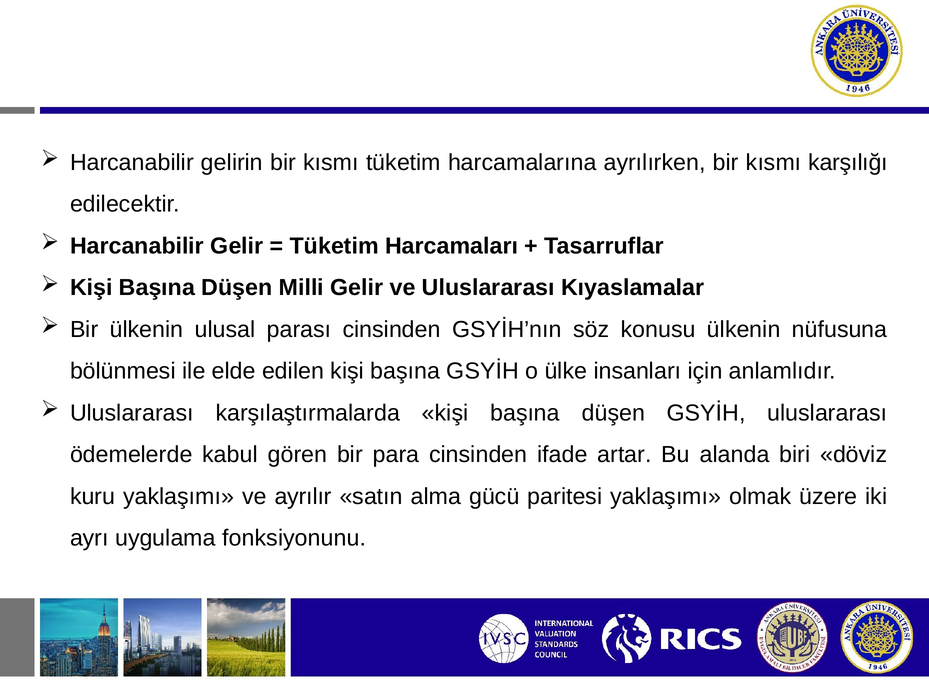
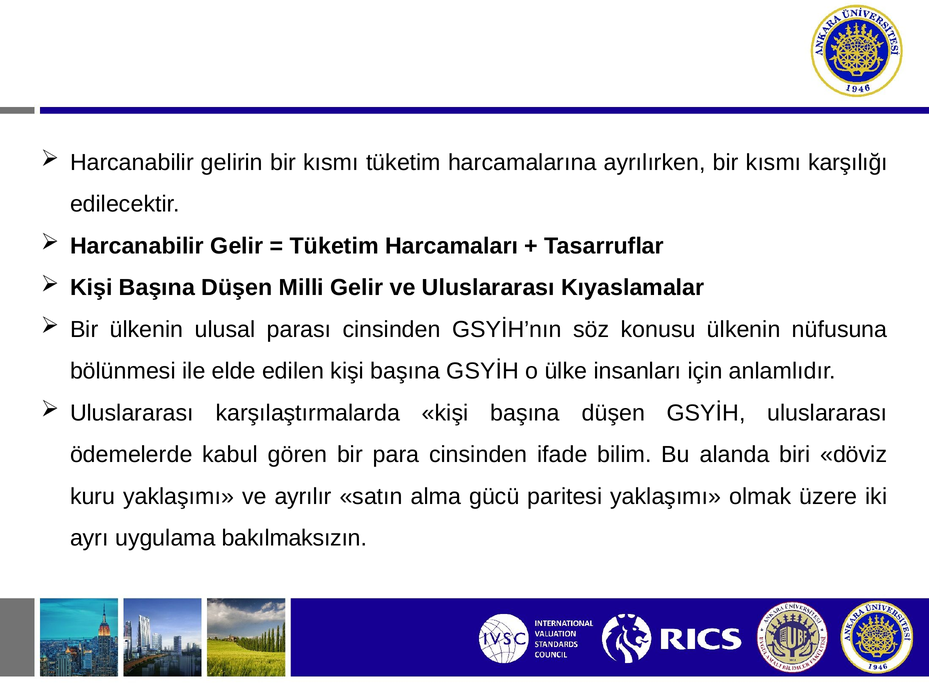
artar: artar -> bilim (624, 455)
fonksiyonunu: fonksiyonunu -> bakılmaksızın (294, 539)
